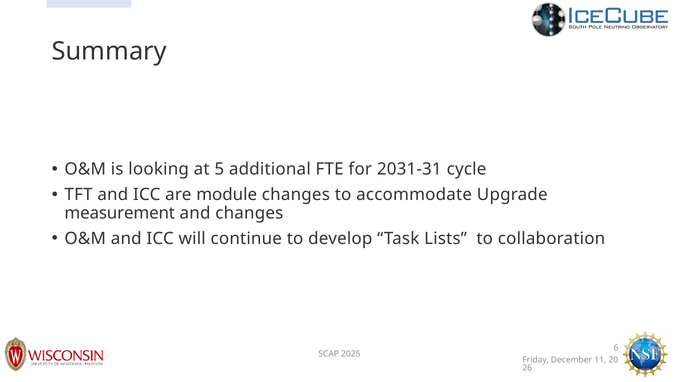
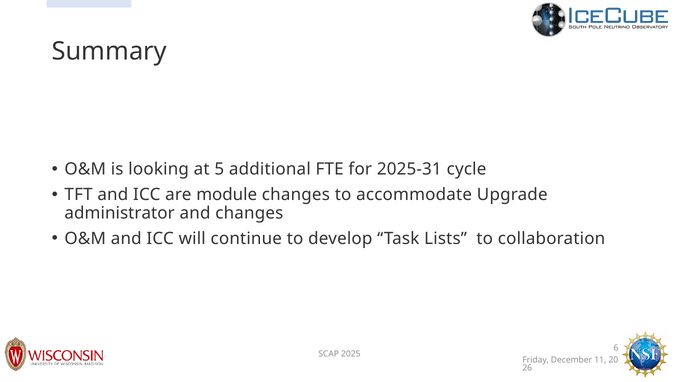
2031-31: 2031-31 -> 2025-31 (409, 169)
measurement: measurement -> administrator (120, 213)
